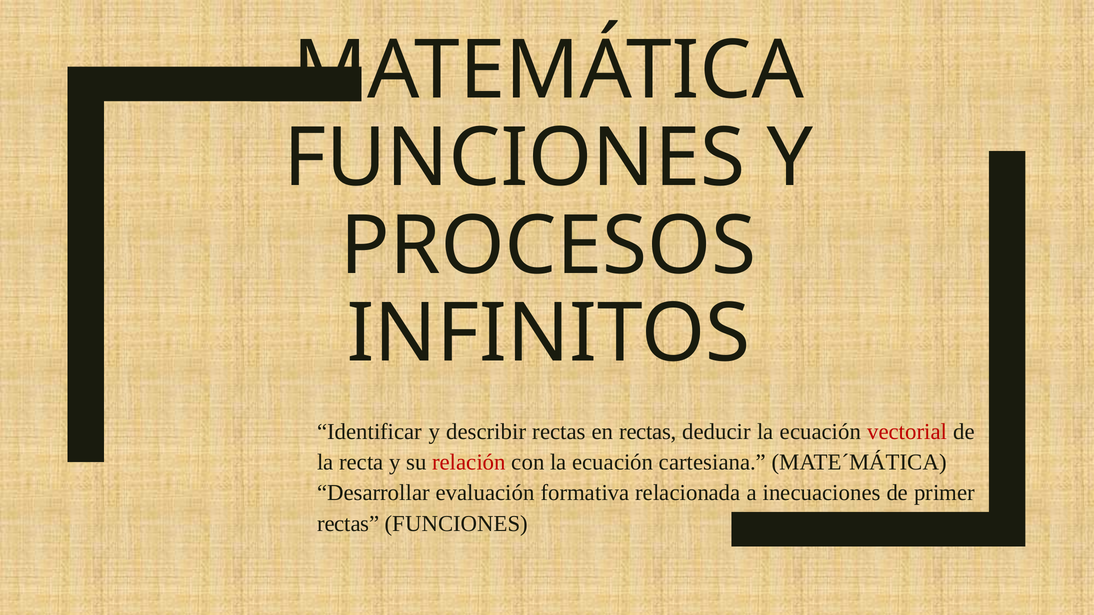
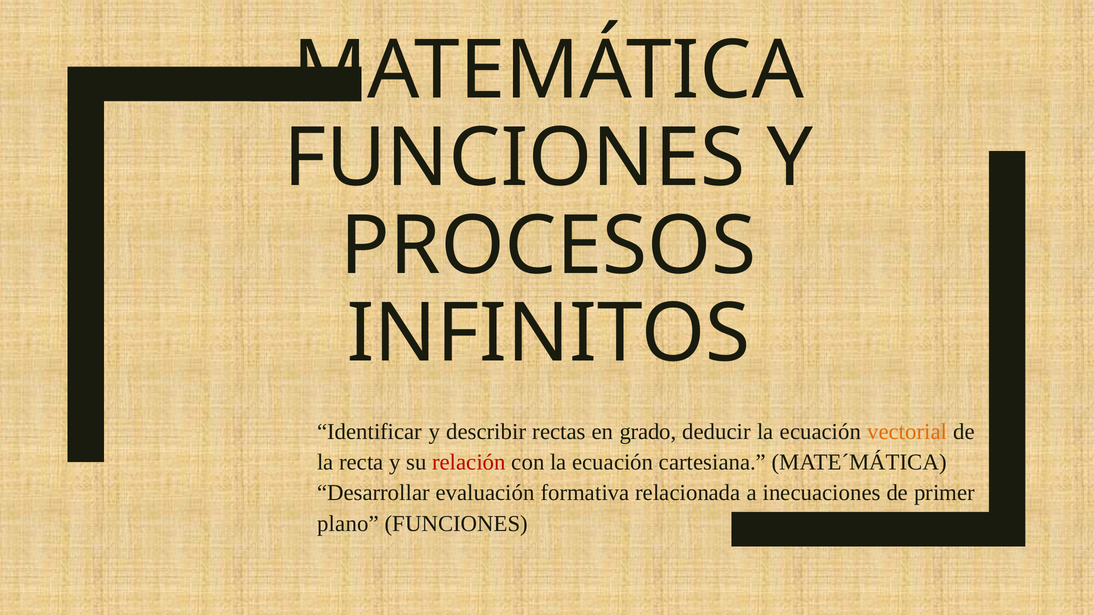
en rectas: rectas -> grado (648, 432)
vectorial colour: red -> orange (907, 432)
rectas: rectas -> plano (348, 524)
